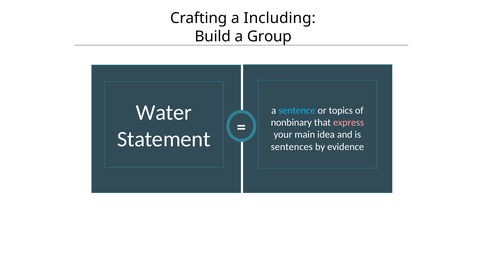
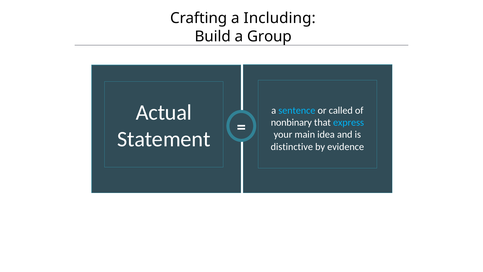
Water: Water -> Actual (164, 112)
topics: topics -> called (341, 110)
express colour: pink -> light blue (349, 122)
sentences: sentences -> distinctive (292, 147)
